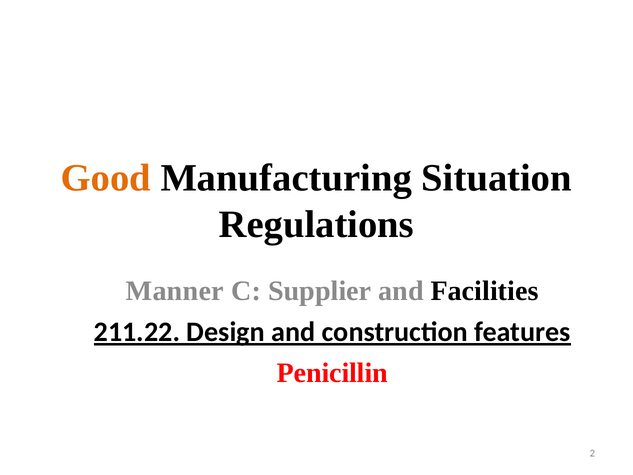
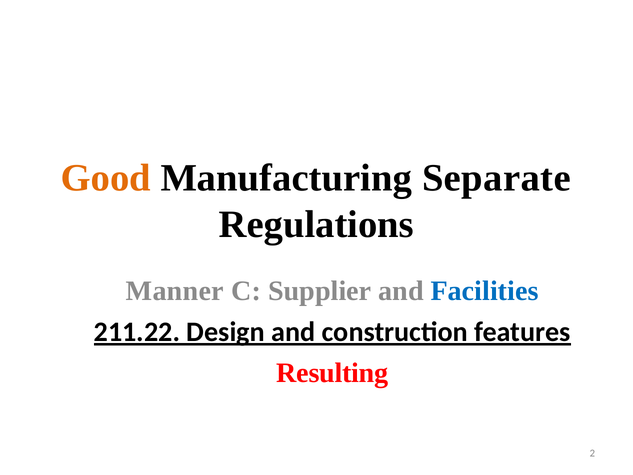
Situation: Situation -> Separate (496, 178)
Facilities colour: black -> blue (485, 291)
Penicillin: Penicillin -> Resulting (332, 373)
